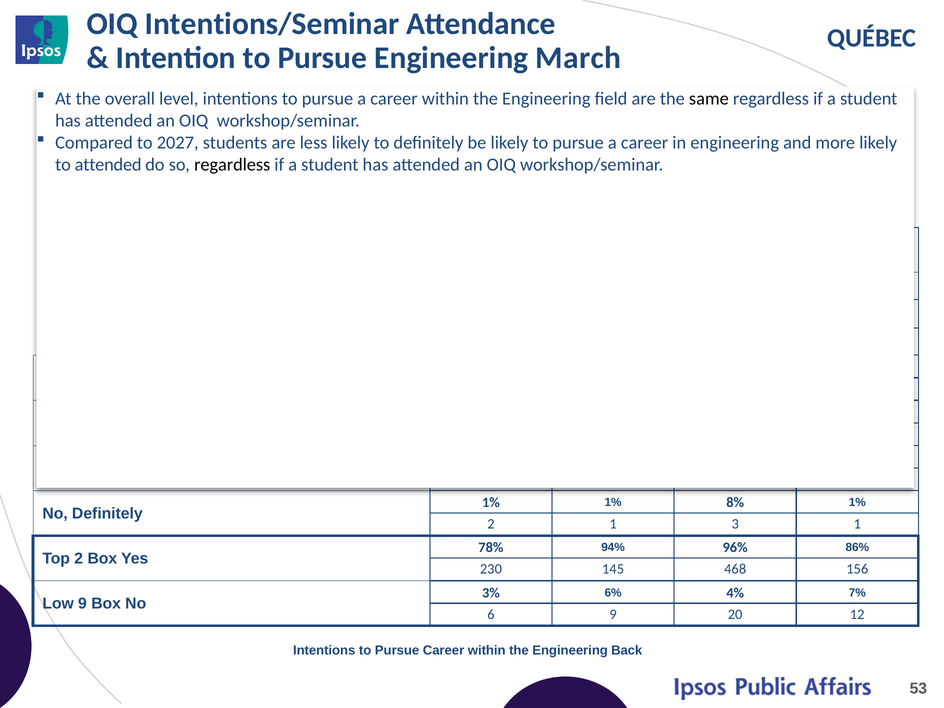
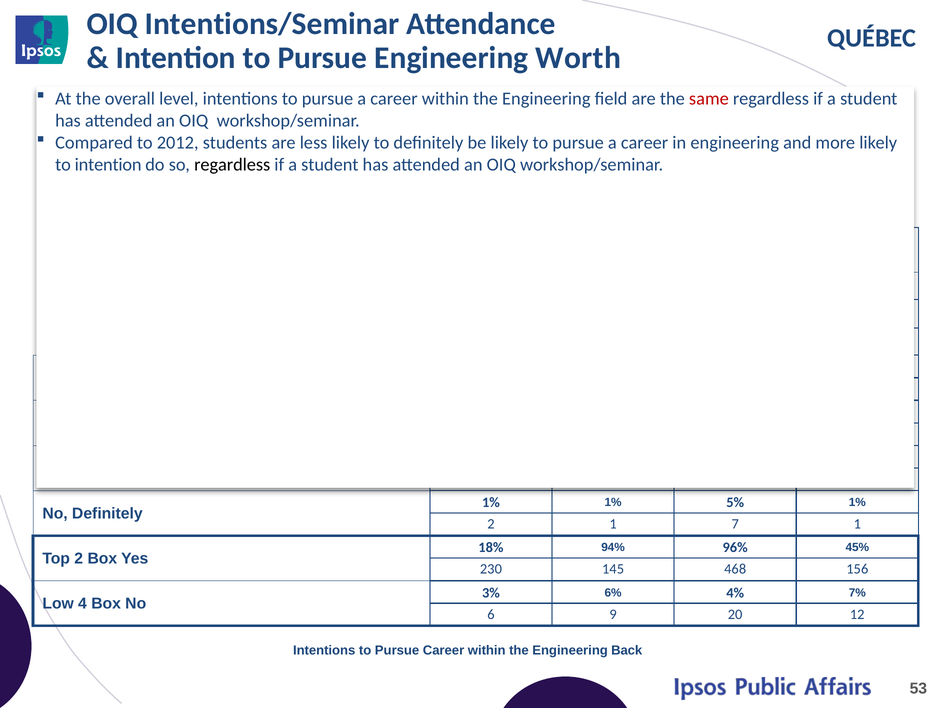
March: March -> Worth (578, 58)
same colour: black -> red (709, 99)
2027: 2027 -> 2012 (178, 143)
to attended: attended -> intention (108, 165)
1% 8%: 8% -> 5% (735, 503)
3: 3 -> 7 (735, 524)
78%: 78% -> 18% (491, 548)
86%: 86% -> 45% (857, 548)
Low 9: 9 -> 4 (82, 604)
